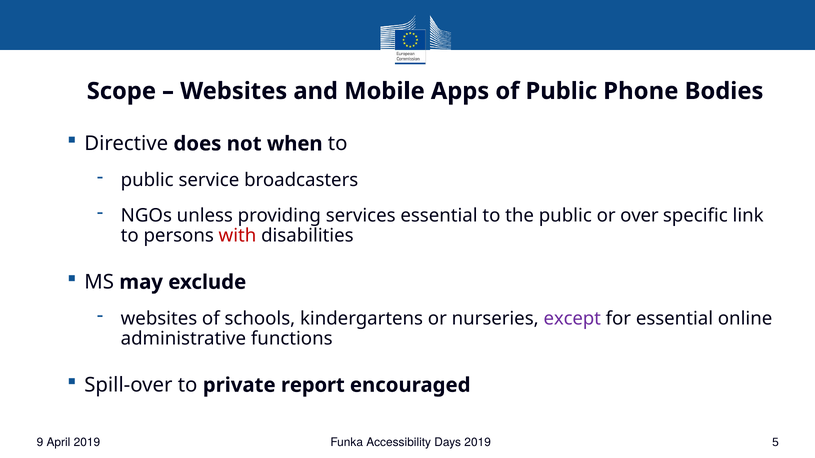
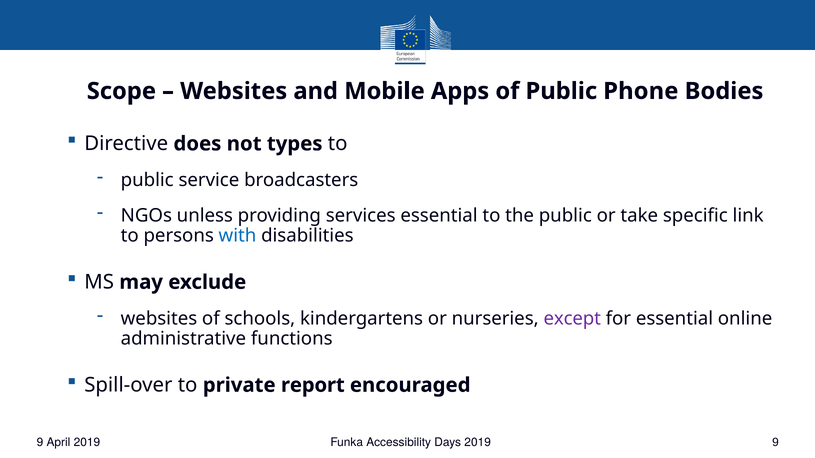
when: when -> types (295, 144)
over: over -> take (639, 216)
with colour: red -> blue (237, 236)
2019 5: 5 -> 9 (775, 443)
